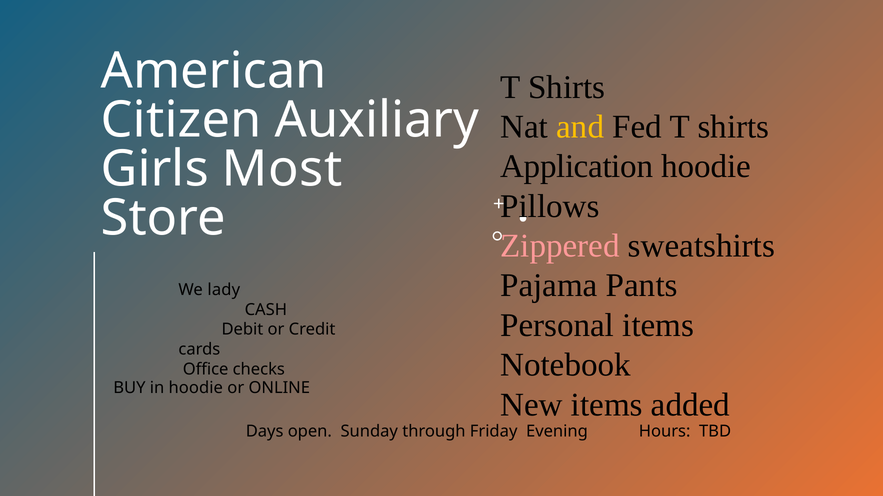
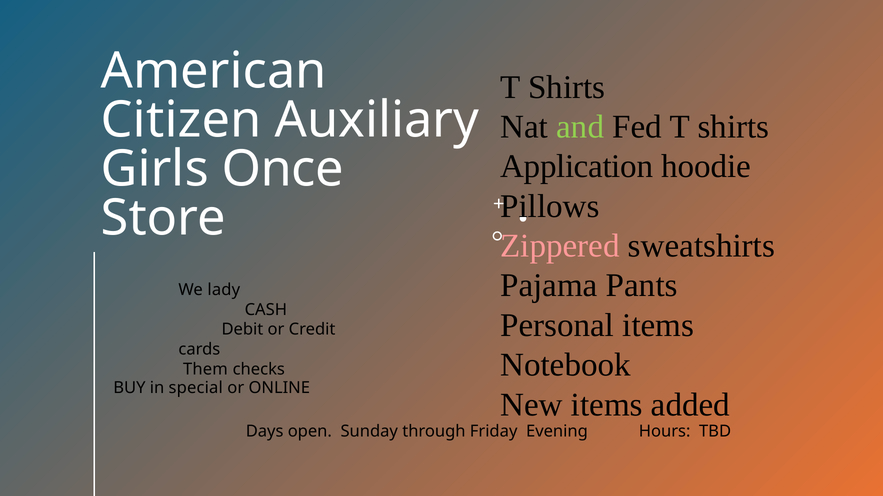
and colour: yellow -> light green (580, 127)
Most: Most -> Once (283, 169)
Office: Office -> Them (205, 370)
in hoodie: hoodie -> special (196, 388)
